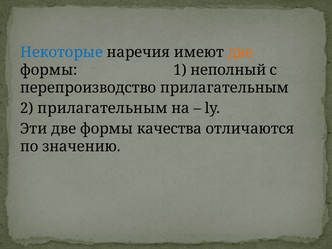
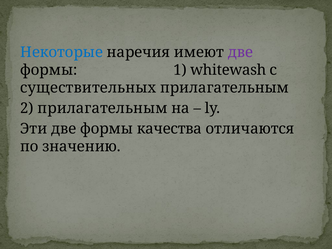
две colour: orange -> purple (240, 52)
неполный: неполный -> whitewash (228, 70)
перепроизводство: перепроизводство -> существительных (88, 88)
